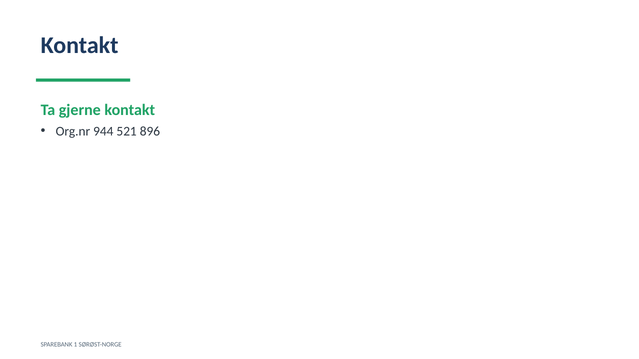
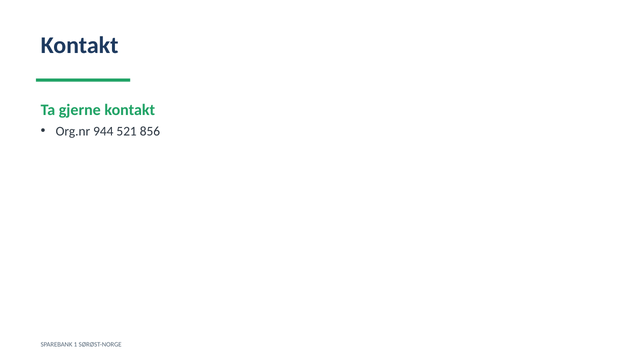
896: 896 -> 856 (150, 131)
